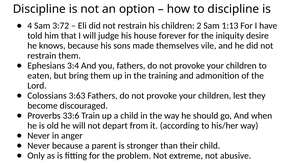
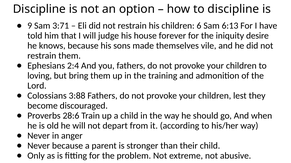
4: 4 -> 9 (30, 26)
3:72: 3:72 -> 3:71 (61, 26)
2: 2 -> 6 (199, 26)
1:13: 1:13 -> 6:13 (230, 26)
3:4: 3:4 -> 2:4 (73, 66)
eaten: eaten -> loving (40, 76)
3:63: 3:63 -> 3:88 (77, 96)
33:6: 33:6 -> 28:6 (71, 116)
